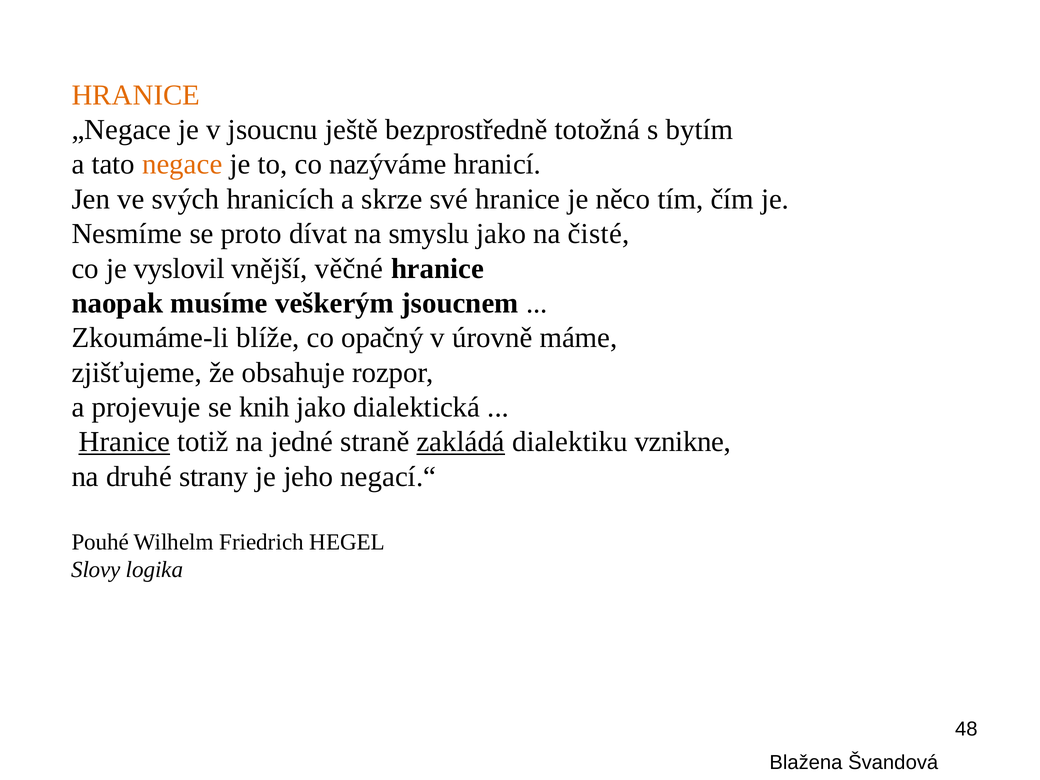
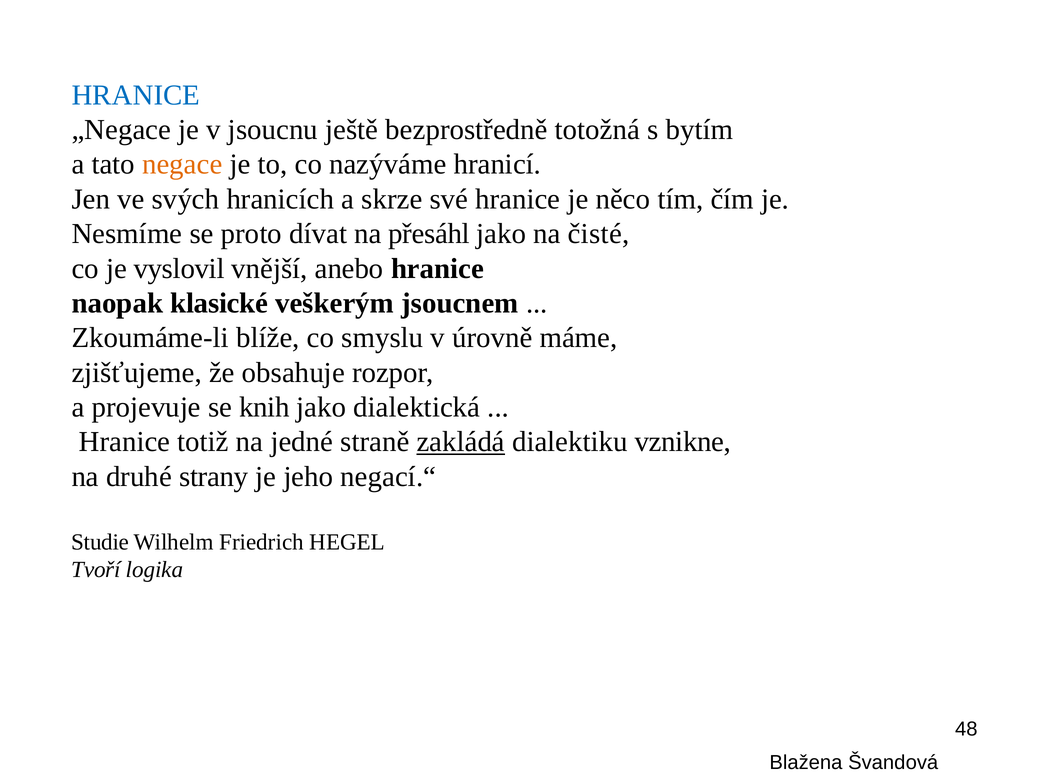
HRANICE colour: orange -> blue (136, 95)
smyslu: smyslu -> přesáhl (429, 234)
věčné: věčné -> anebo (349, 268)
musíme: musíme -> klasické (219, 303)
opačný: opačný -> smyslu (382, 338)
Hranice underline: present -> none (124, 442)
Pouhé: Pouhé -> Studie (100, 542)
Slovy: Slovy -> Tvoří (96, 570)
